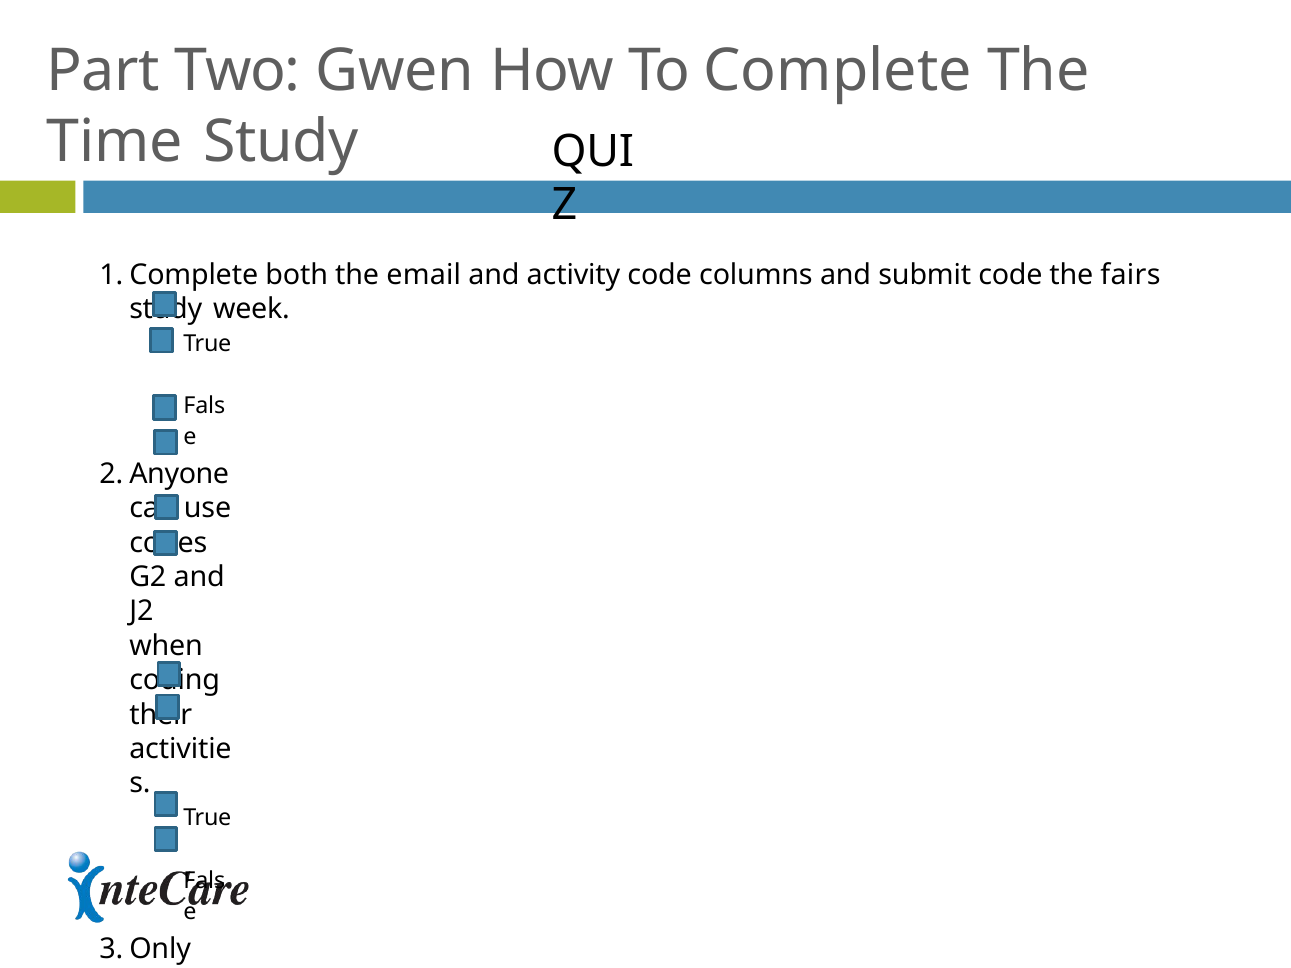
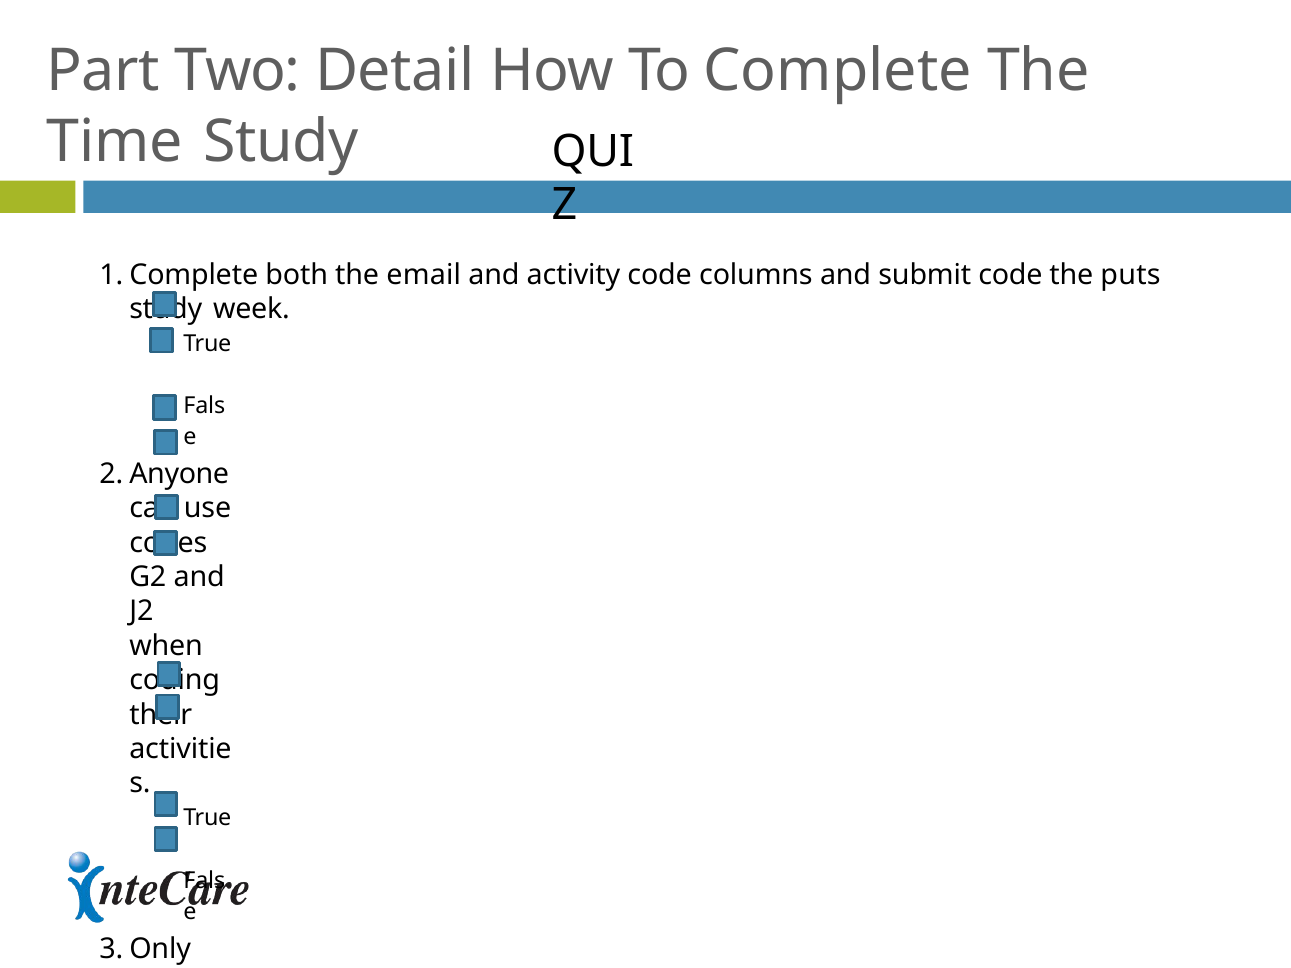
Gwen: Gwen -> Detail (395, 71)
fairs: fairs -> puts (1131, 275)
